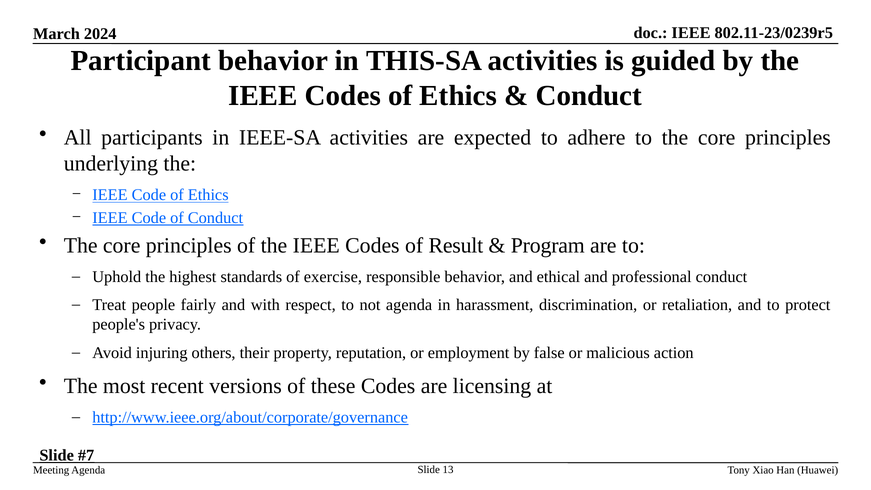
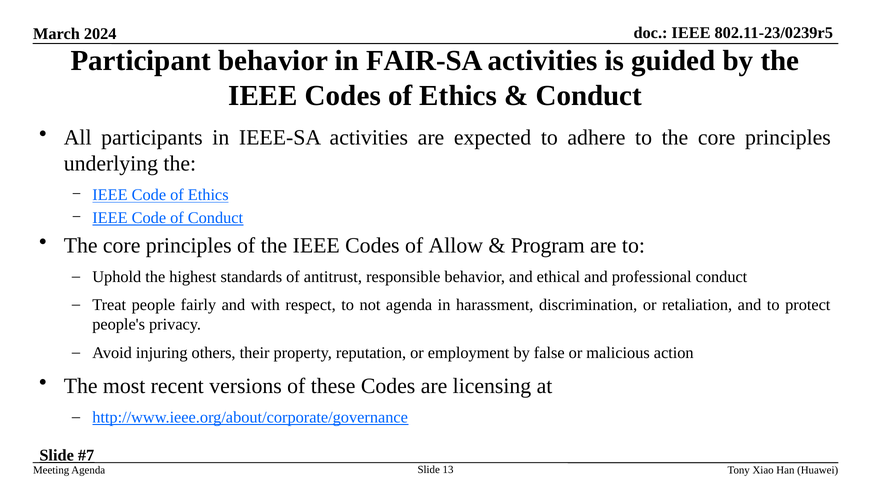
THIS-SA: THIS-SA -> FAIR-SA (424, 61)
Result: Result -> Allow (456, 245)
exercise: exercise -> antitrust (333, 277)
